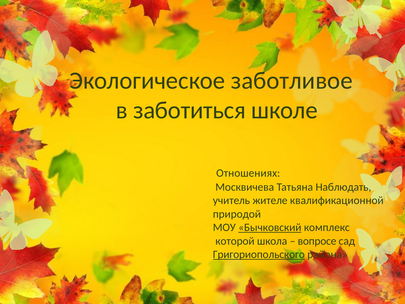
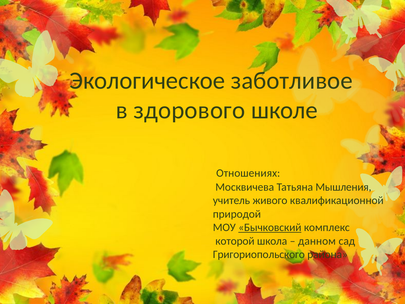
заботиться: заботиться -> здорового (189, 110)
Наблюдать: Наблюдать -> Мышления (343, 187)
жителе: жителе -> живого (270, 200)
вопросе: вопросе -> данном (317, 241)
Григориопольского underline: present -> none (259, 254)
